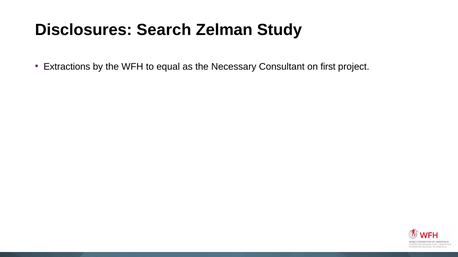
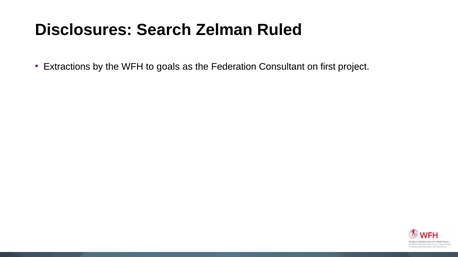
Study: Study -> Ruled (279, 30)
equal: equal -> goals (168, 67)
Necessary: Necessary -> Federation (234, 67)
